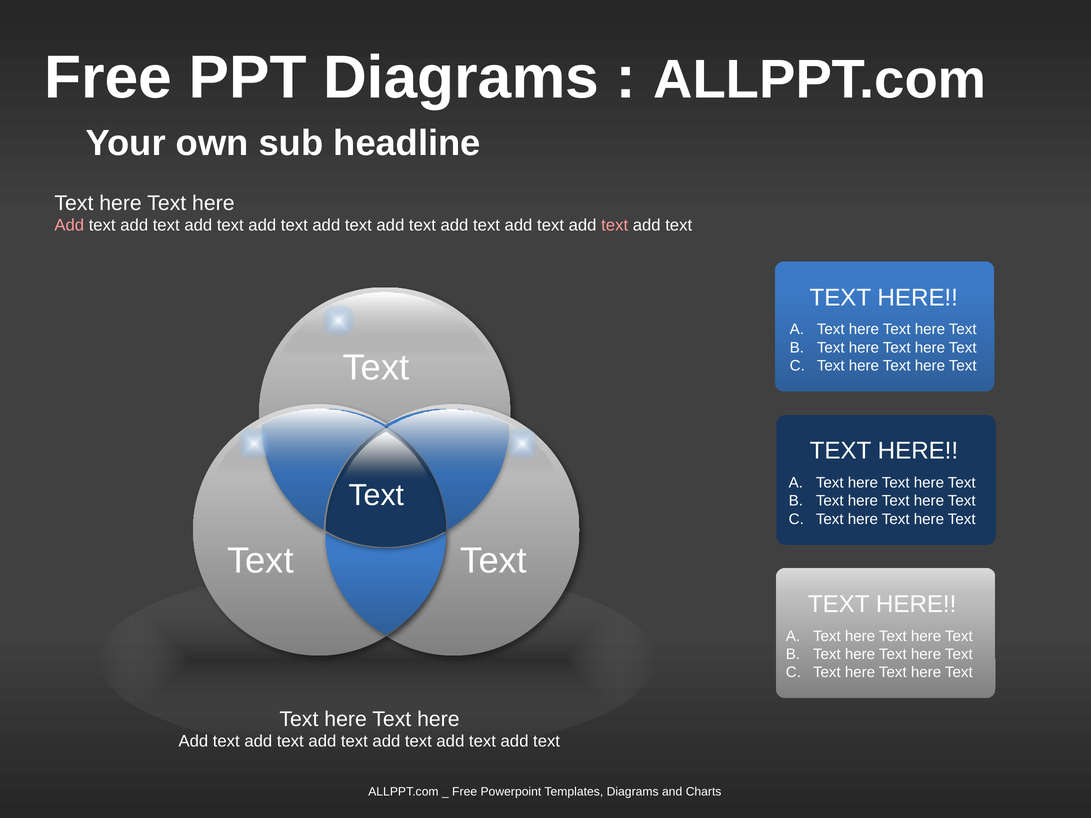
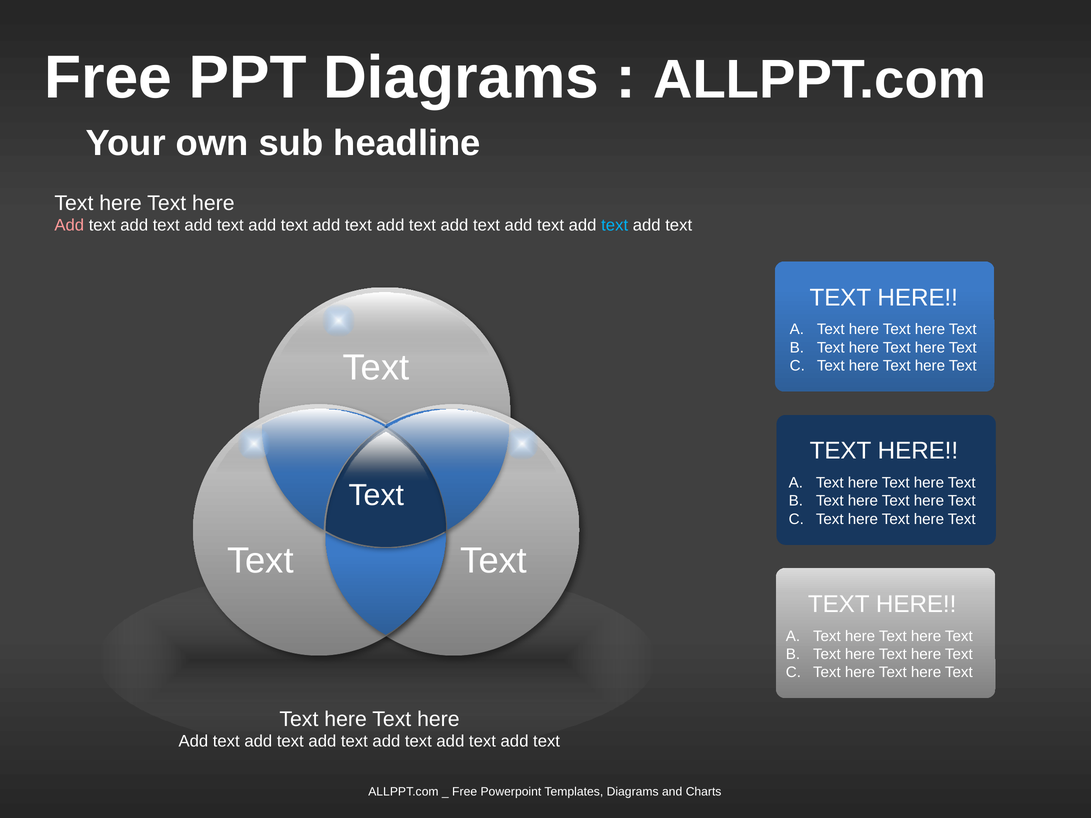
text colour: pink -> light blue (615, 226)
